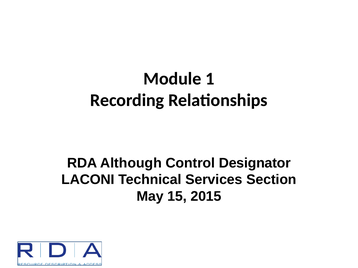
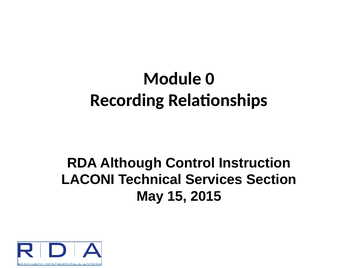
1: 1 -> 0 (210, 79)
Designator: Designator -> Instruction (255, 163)
